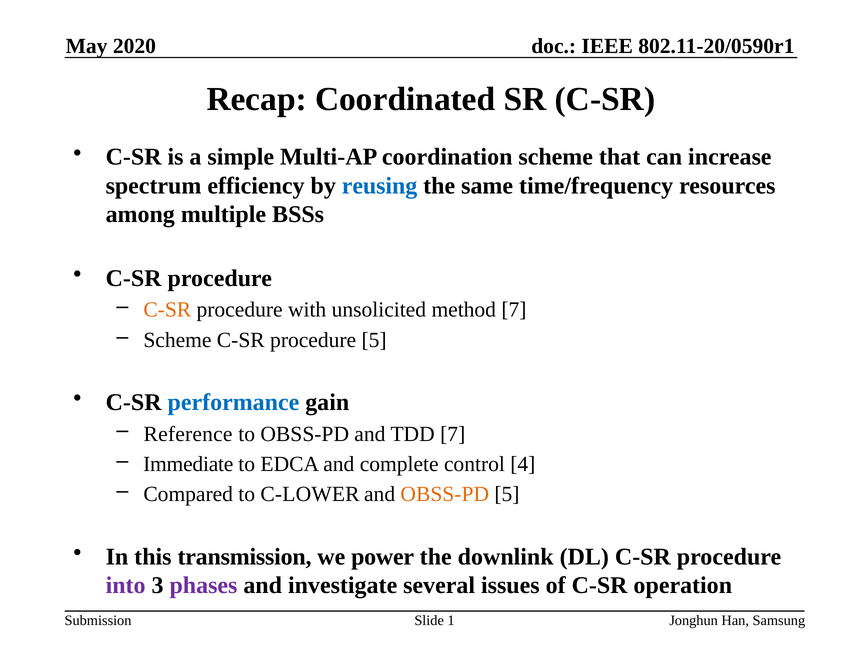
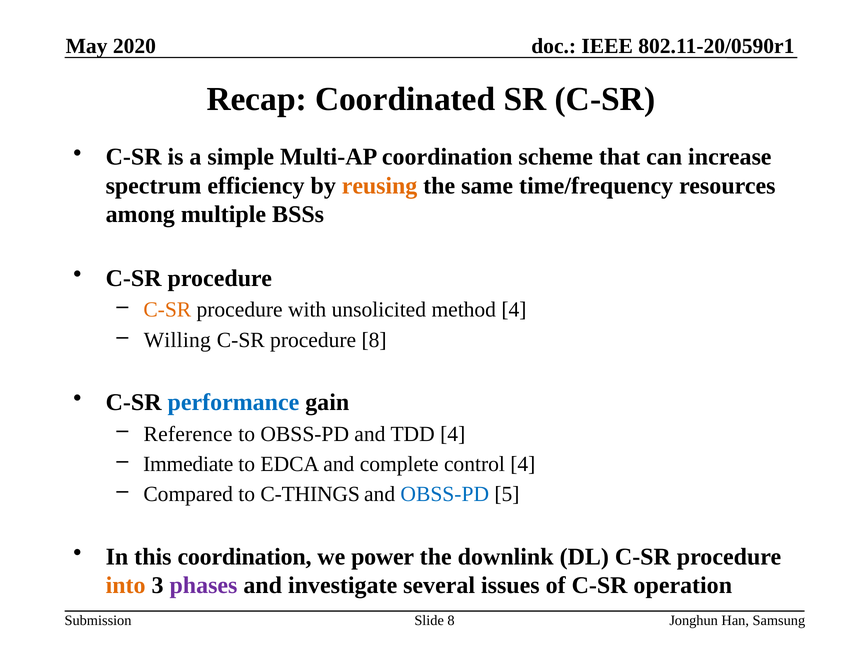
reusing colour: blue -> orange (380, 186)
method 7: 7 -> 4 (514, 310)
Scheme: Scheme -> Willing (177, 340)
procedure 5: 5 -> 8 (374, 340)
TDD 7: 7 -> 4 (453, 434)
C-LOWER: C-LOWER -> C-THINGS (310, 494)
OBSS-PD colour: orange -> blue (445, 494)
this transmission: transmission -> coordination (245, 556)
into colour: purple -> orange (126, 585)
Slide 1: 1 -> 8 (451, 620)
